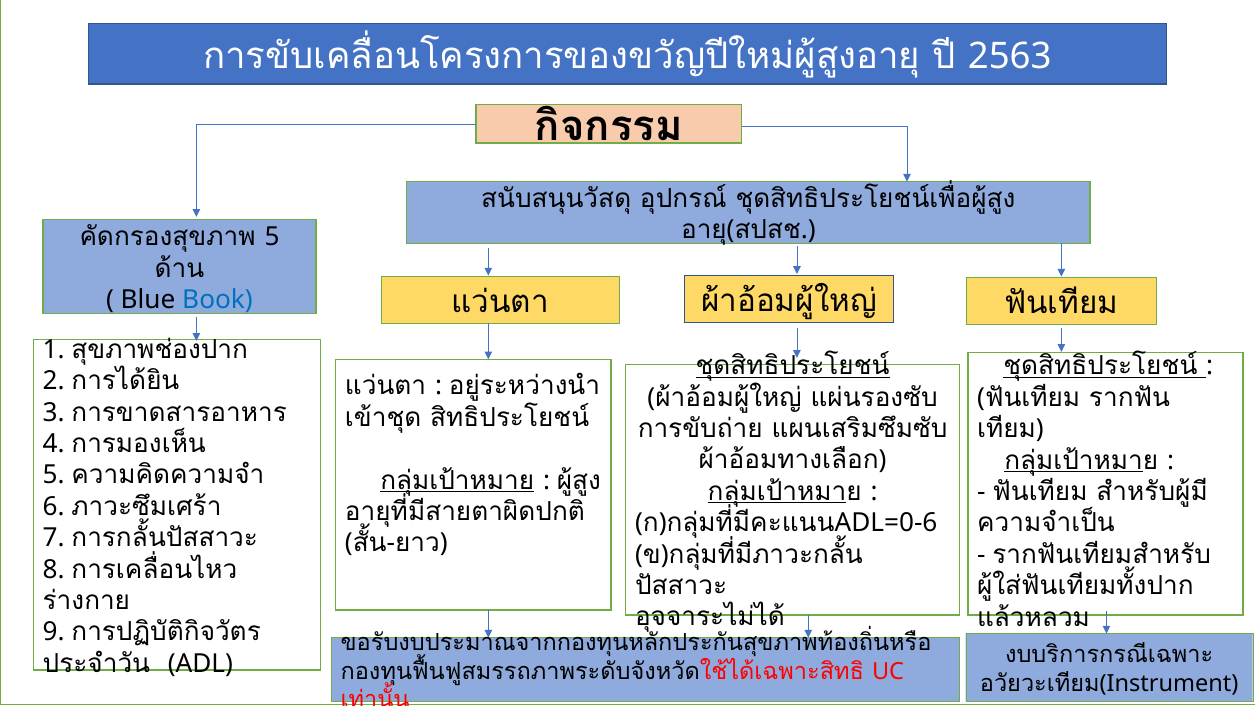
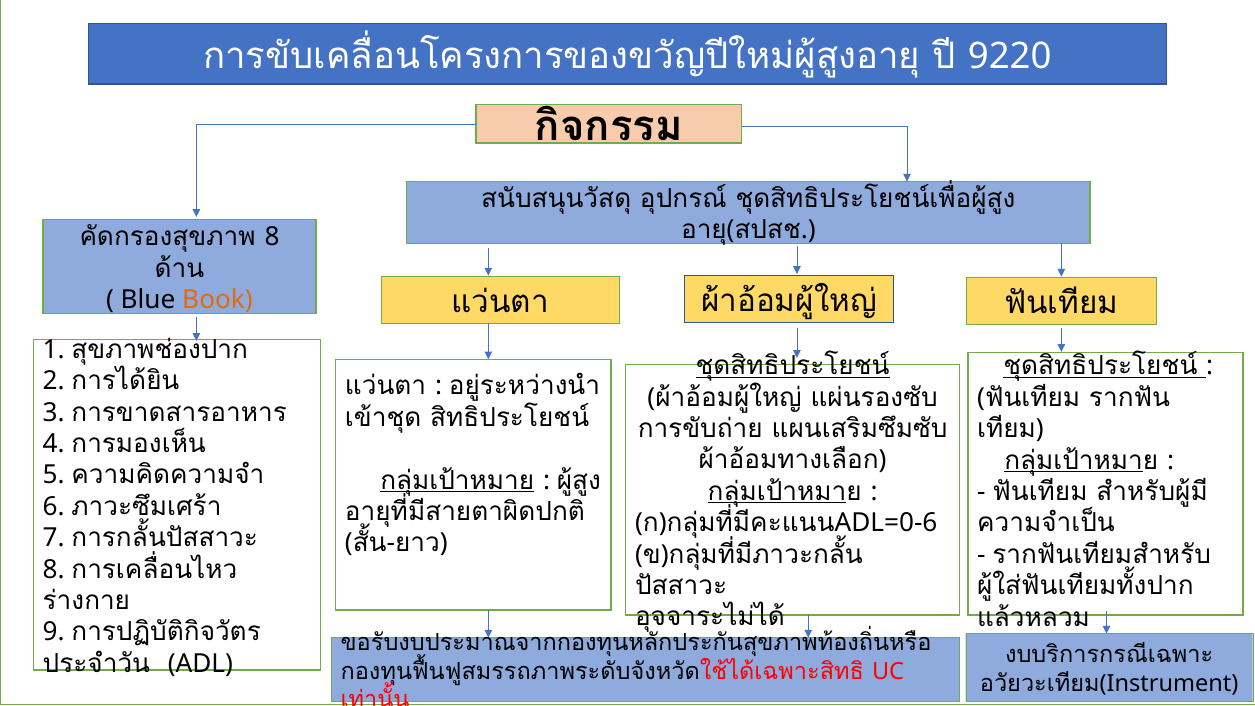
2563: 2563 -> 9220 (1010, 56)
5: 5 -> 8 (272, 237)
Book colour: blue -> orange (218, 300)
